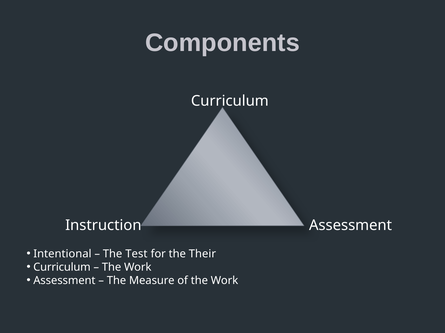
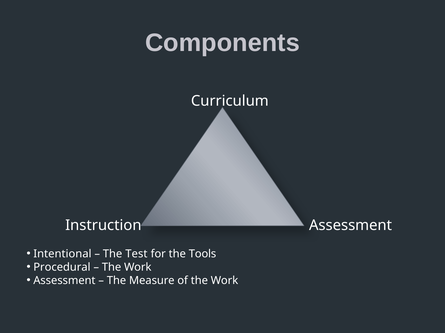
Their: Their -> Tools (203, 254)
Curriculum: Curriculum -> Procedural (62, 268)
